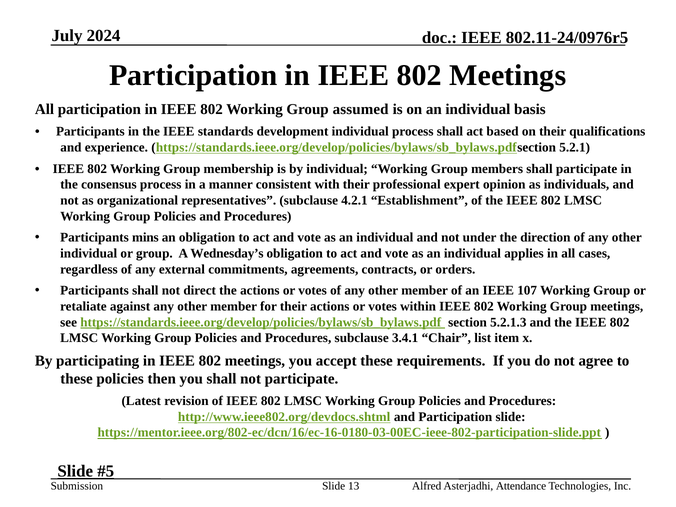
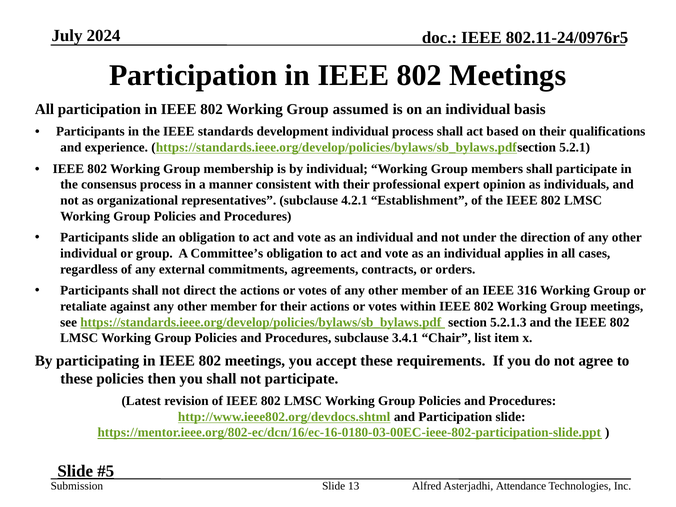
Participants mins: mins -> slide (145, 238)
Wednesday’s: Wednesday’s -> Committee’s (227, 253)
107: 107 -> 316 (527, 291)
